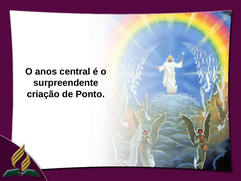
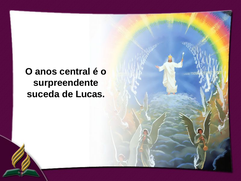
criação: criação -> suceda (43, 94)
Ponto: Ponto -> Lucas (90, 94)
